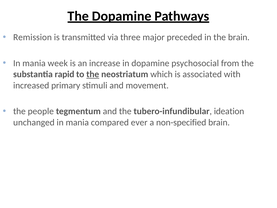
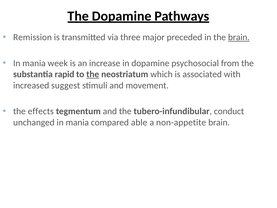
brain underline: none -> present (239, 37)
primary: primary -> suggest (66, 85)
people: people -> effects (41, 111)
ideation: ideation -> conduct (229, 111)
ever: ever -> able (139, 122)
non-specified: non-specified -> non-appetite (181, 122)
